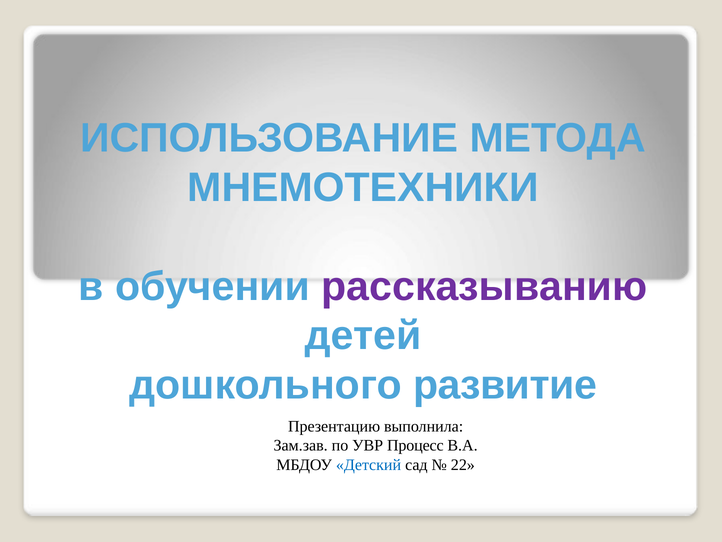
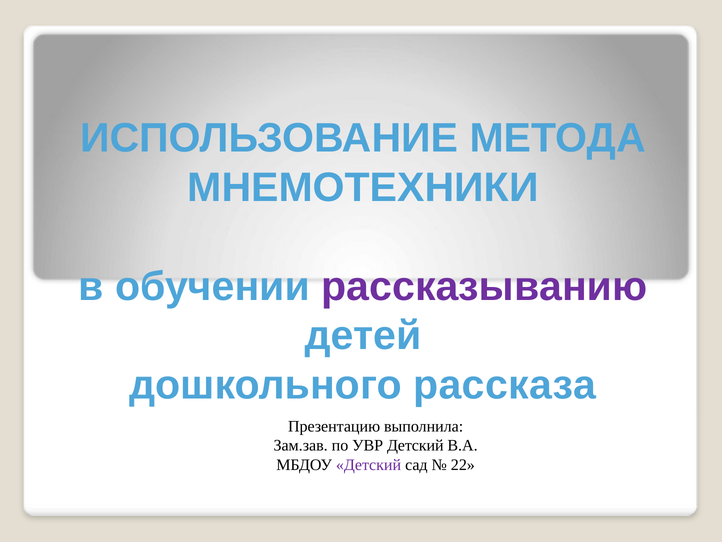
развитие: развитие -> рассказа (505, 385)
УВР Процесс: Процесс -> Детский (415, 445)
Детский colour: blue -> purple (369, 465)
